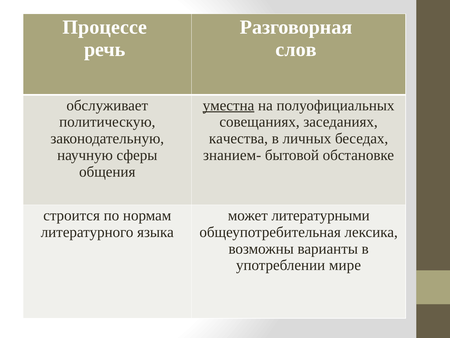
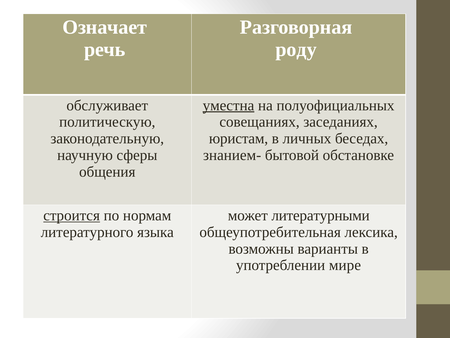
Процессе: Процессе -> Означает (105, 27)
слов: слов -> роду (296, 50)
качества: качества -> юристам (239, 138)
строится underline: none -> present (72, 215)
